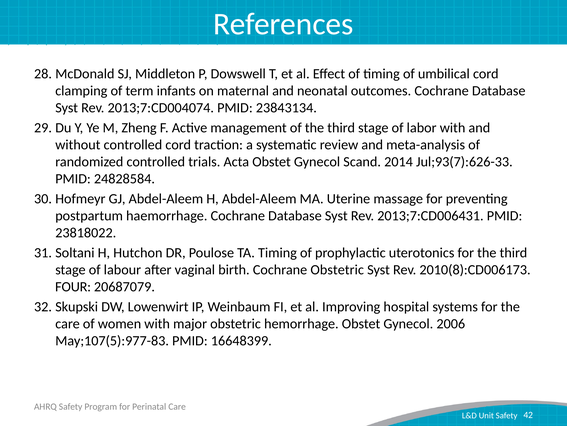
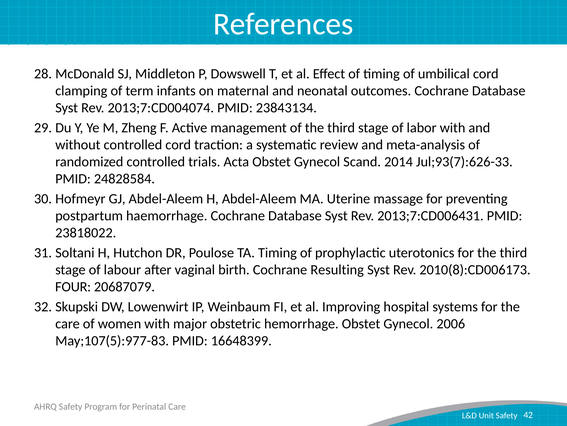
Cochrane Obstetric: Obstetric -> Resulting (337, 269)
